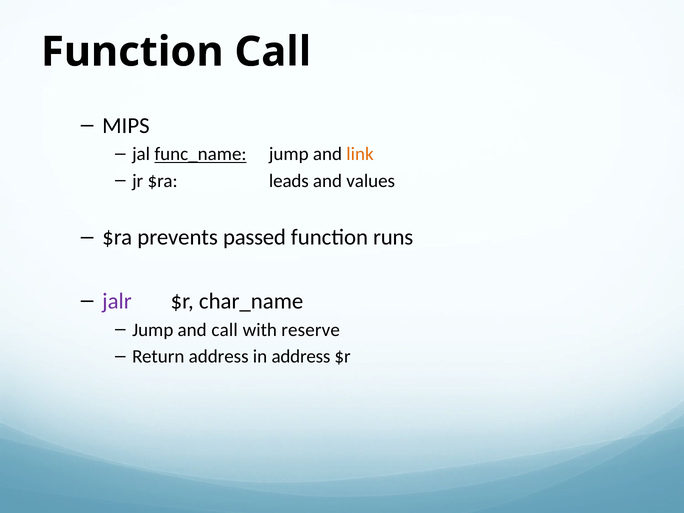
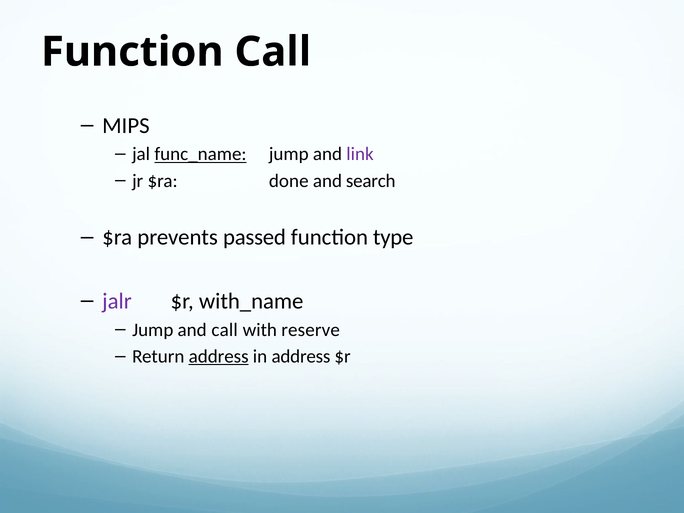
link colour: orange -> purple (360, 154)
leads: leads -> done (289, 181)
values: values -> search (371, 181)
runs: runs -> type (393, 237)
char_name: char_name -> with_name (251, 301)
address underline: none -> present (219, 356)
